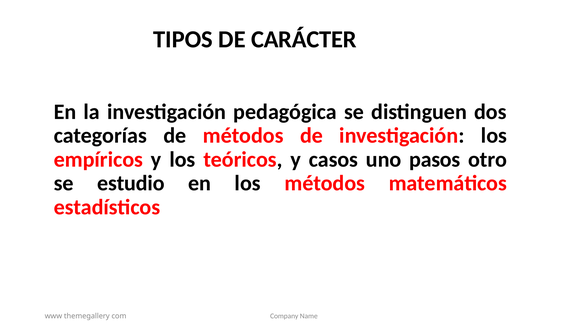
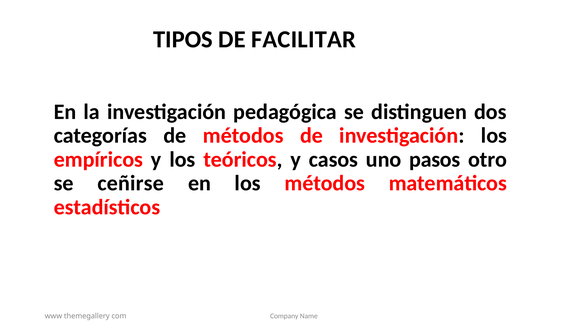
CARÁCTER: CARÁCTER -> FACILITAR (304, 39)
estudio: estudio -> ceñirse (131, 183)
